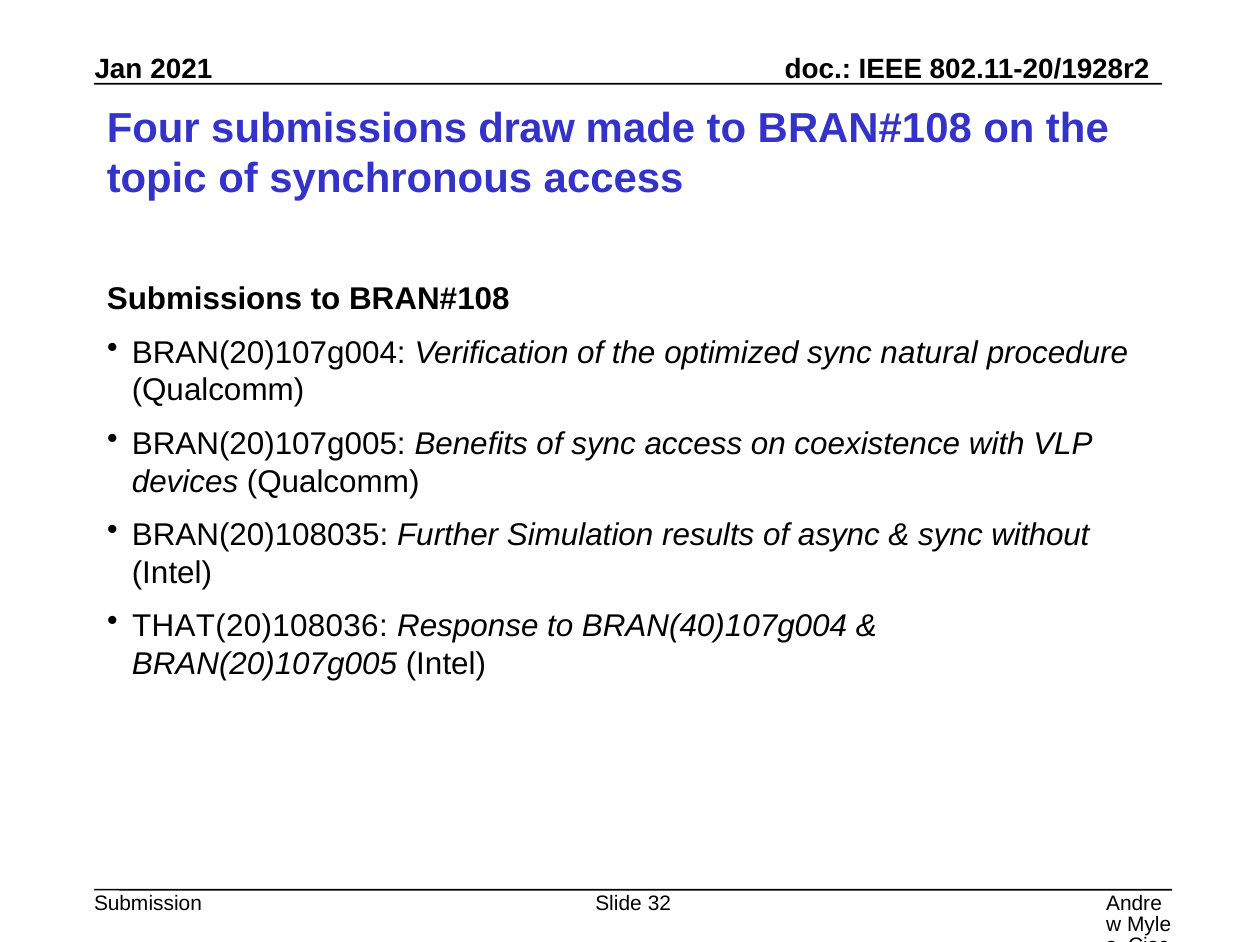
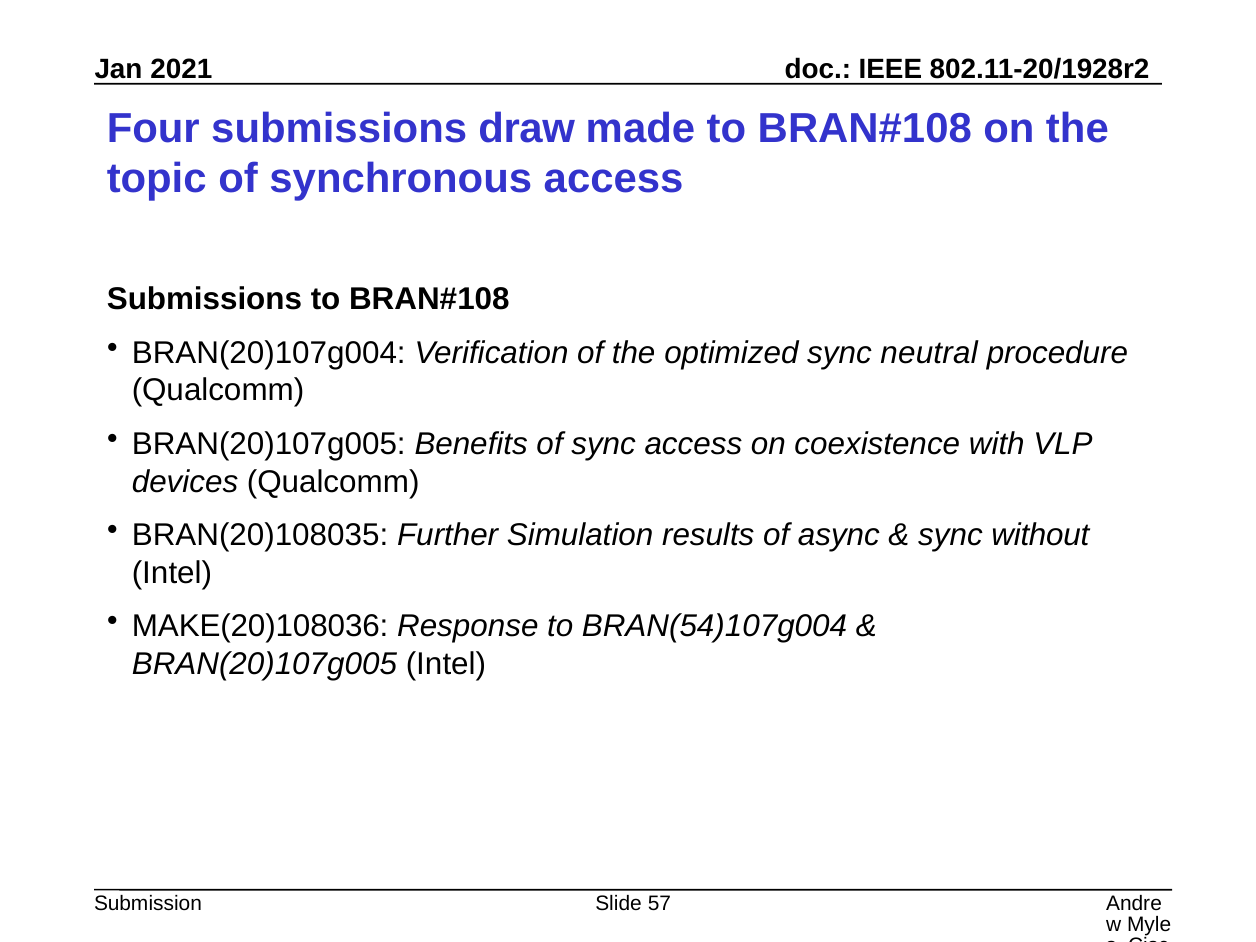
natural: natural -> neutral (929, 353)
THAT(20)108036: THAT(20)108036 -> MAKE(20)108036 (260, 626)
BRAN(40)107g004: BRAN(40)107g004 -> BRAN(54)107g004 (715, 626)
32: 32 -> 57 (659, 903)
